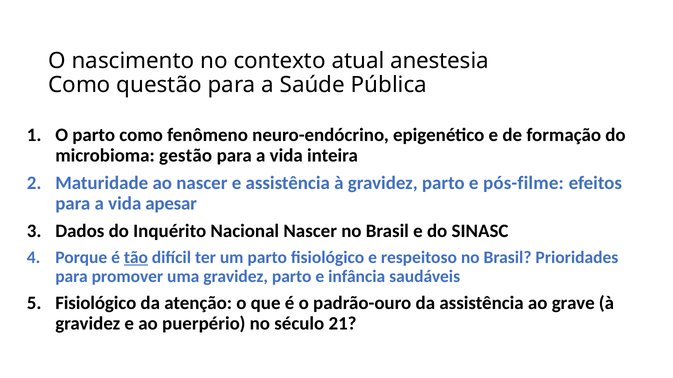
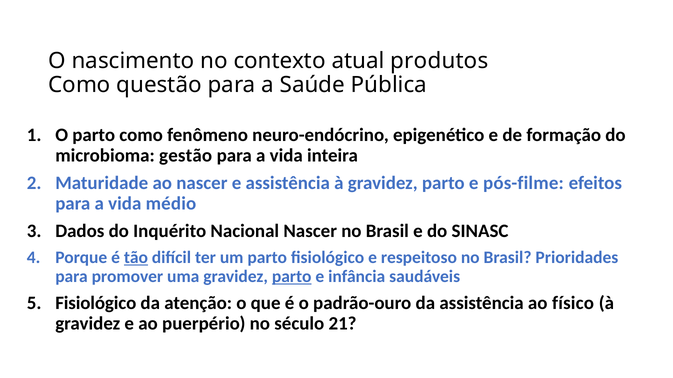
anestesia: anestesia -> produtos (439, 61)
apesar: apesar -> médio (171, 204)
parto underline: none -> present (292, 277)
grave: grave -> físico (573, 304)
